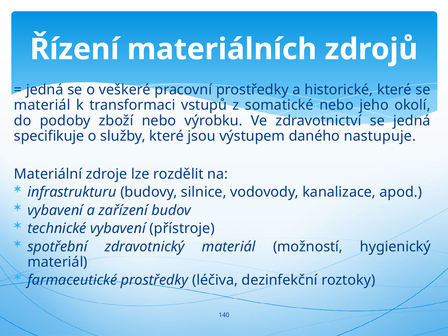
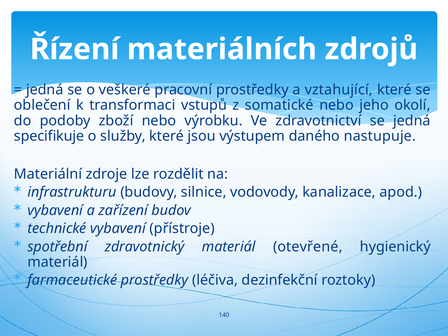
historické: historické -> vztahující (339, 90)
materiál: materiál -> oblečení (42, 105)
možností: možností -> otevřené (308, 247)
